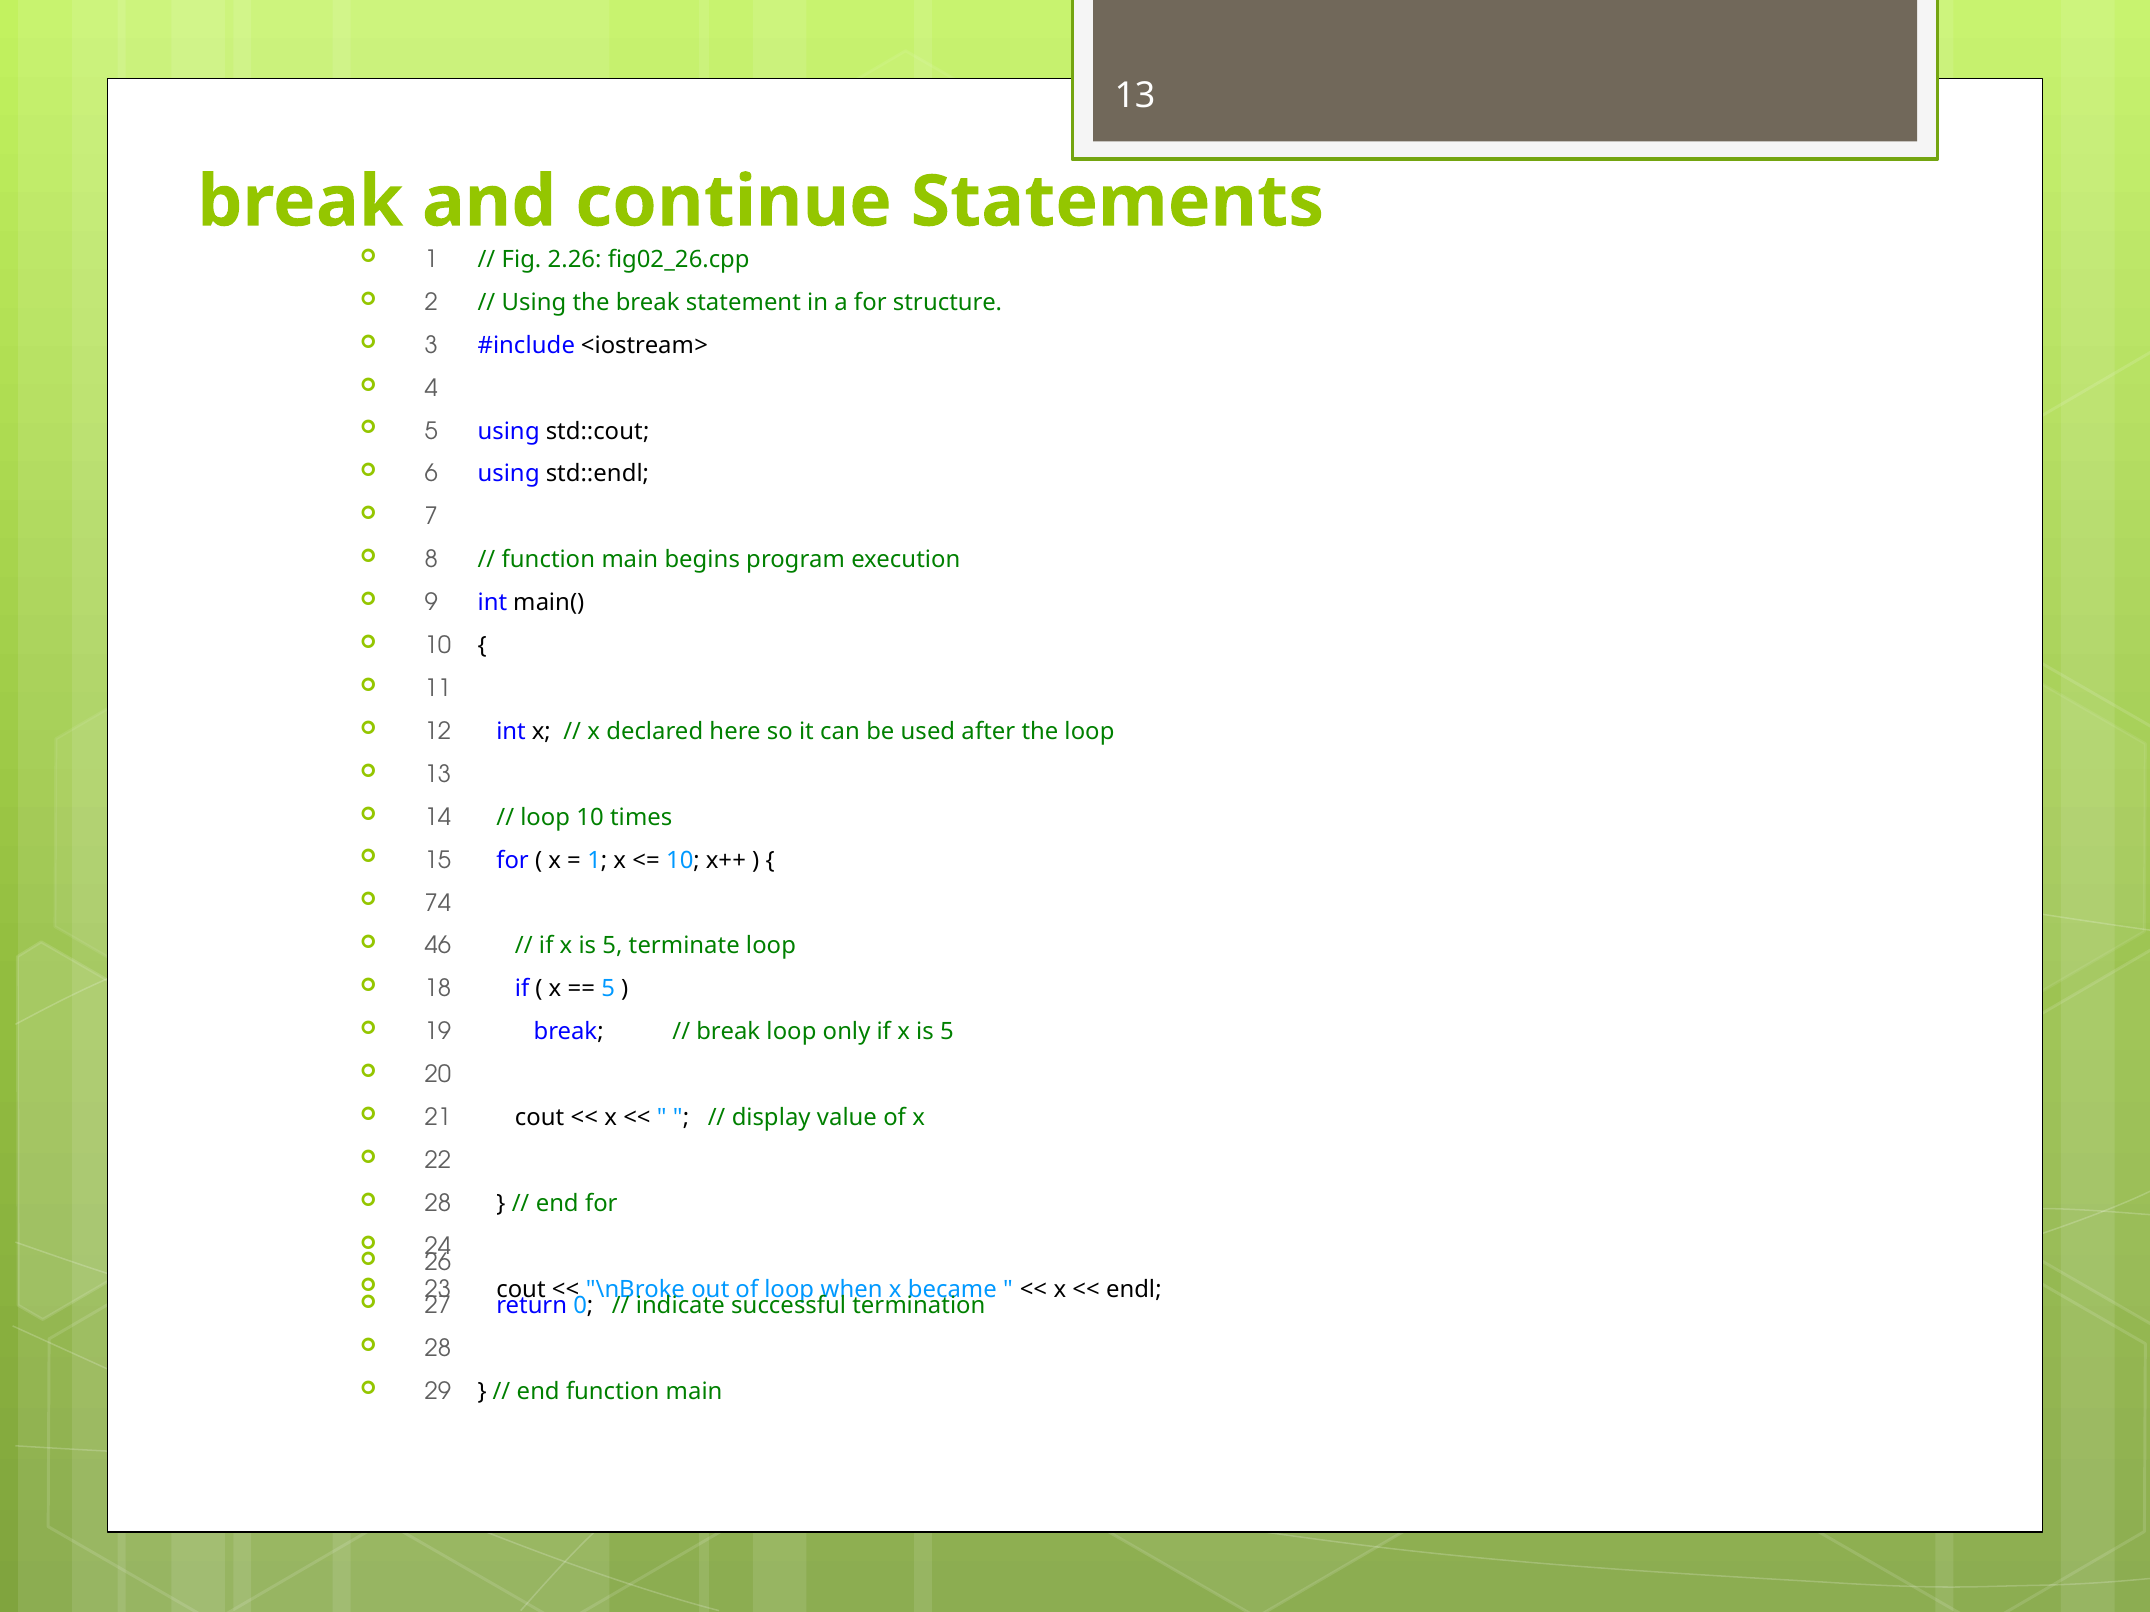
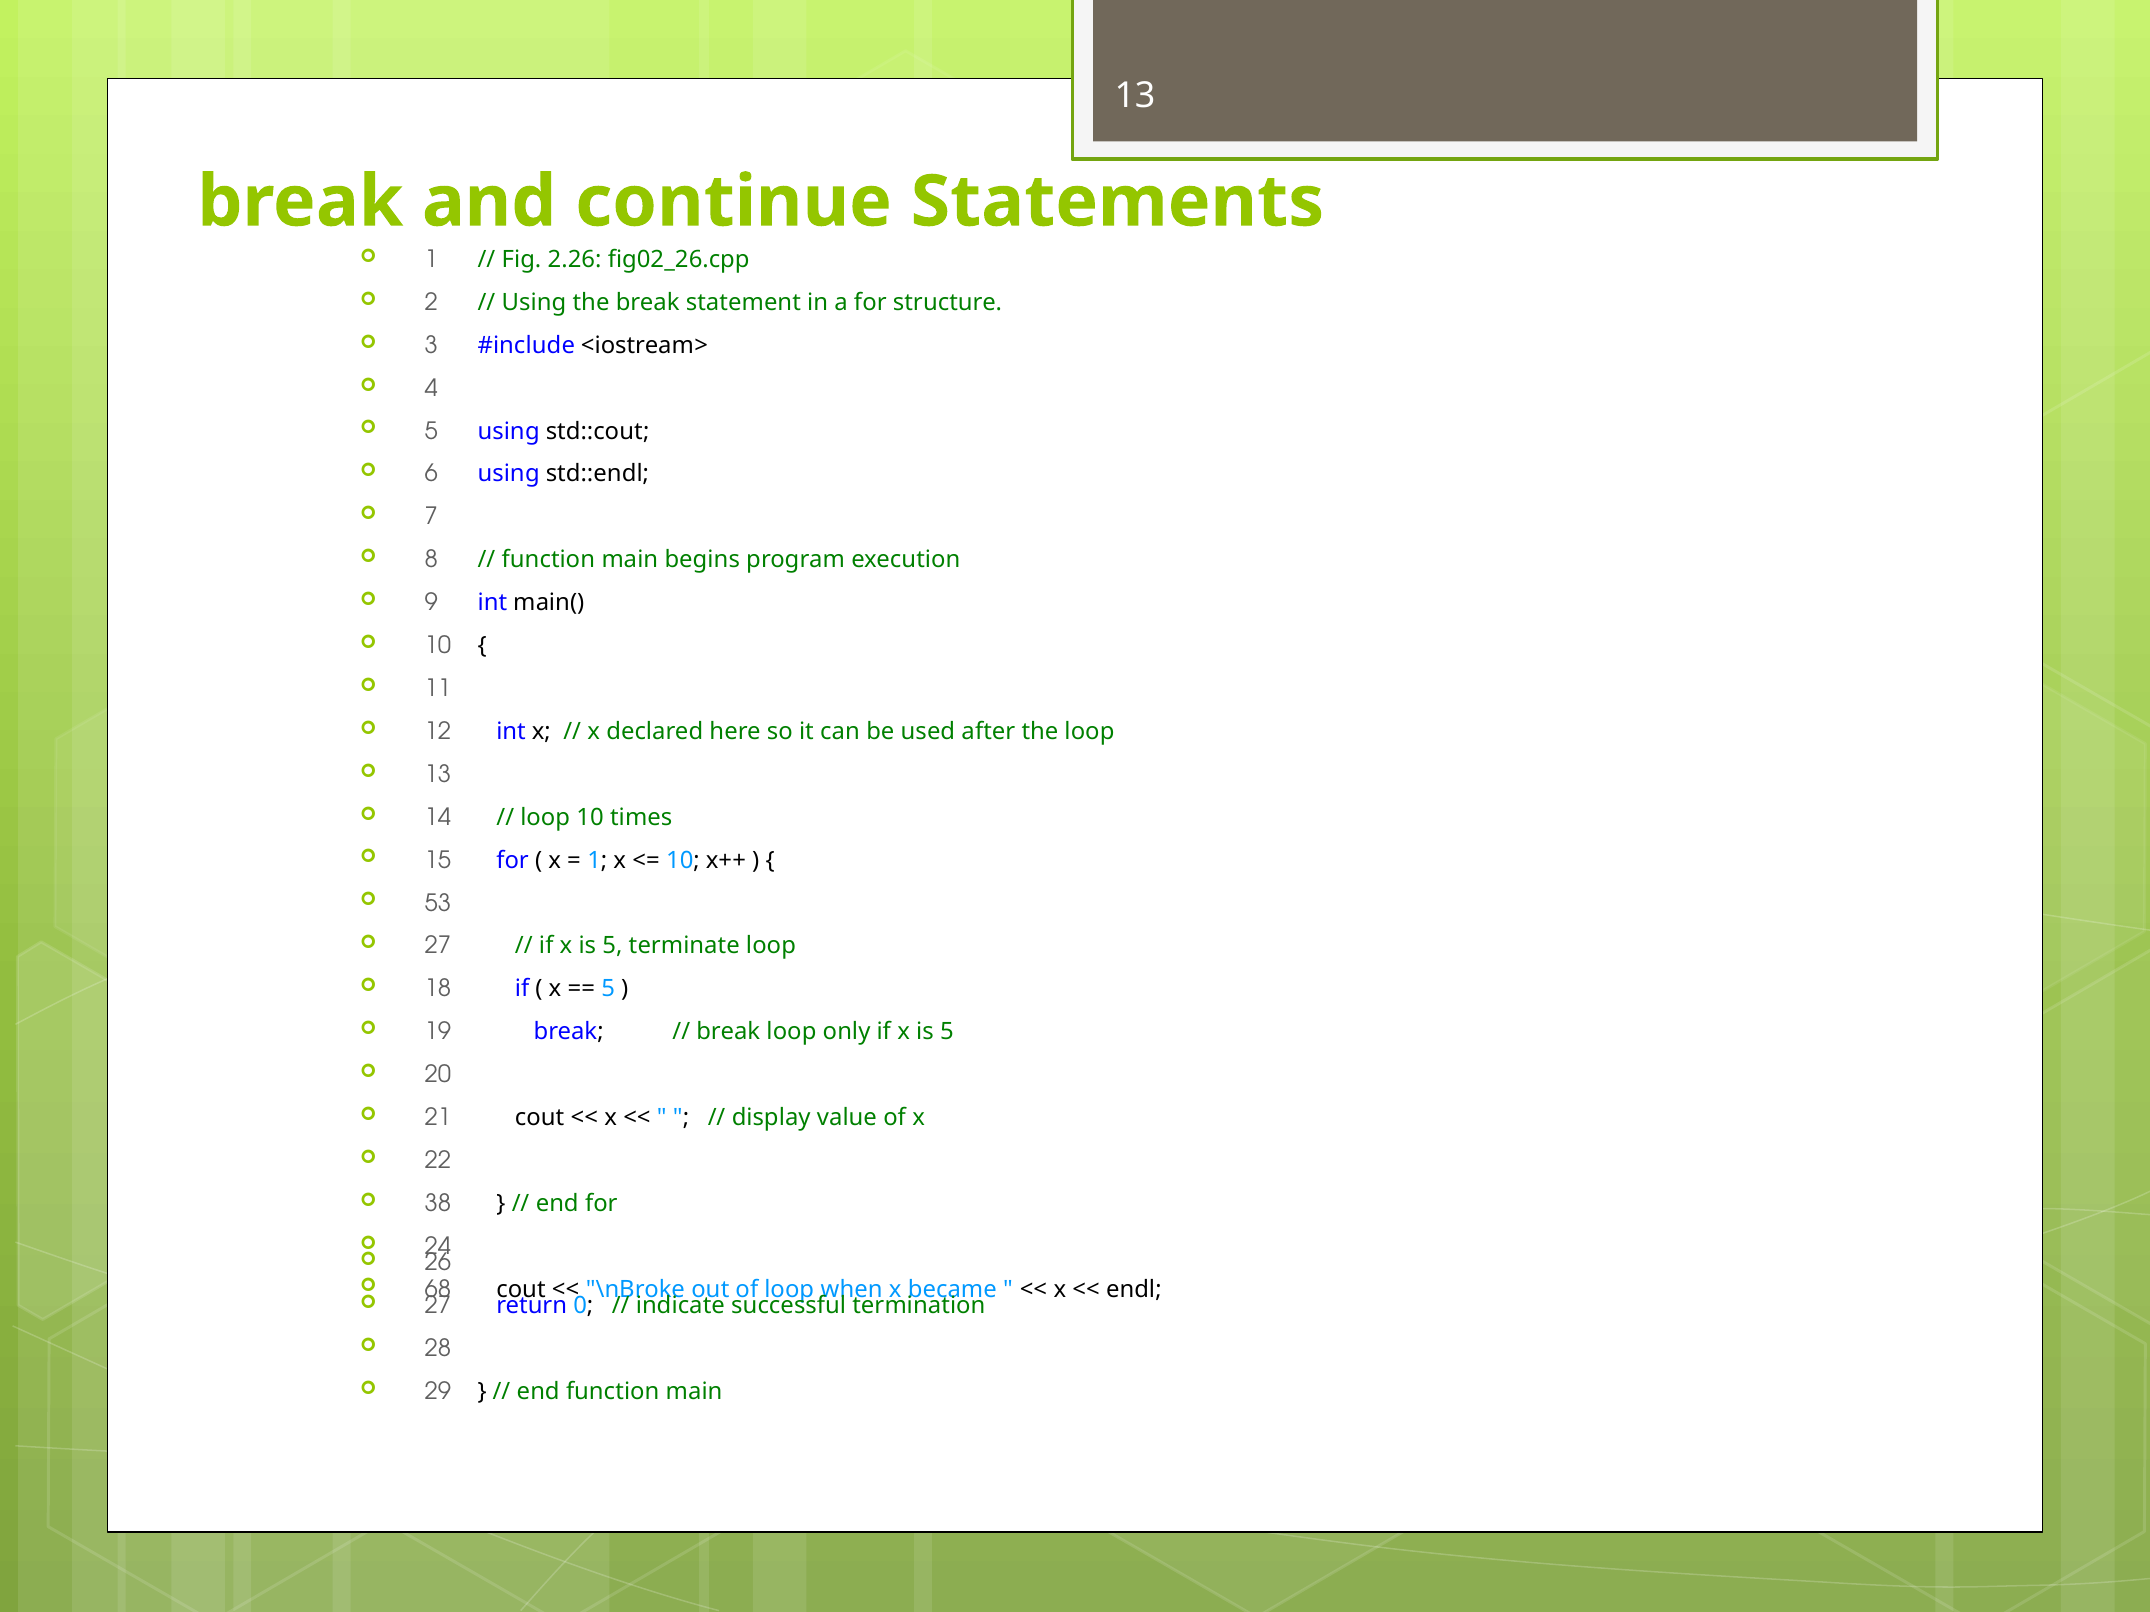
74: 74 -> 53 (438, 903)
46: 46 -> 27 (438, 946)
28: 28 -> 38 (438, 1204)
23: 23 -> 68 (438, 1290)
